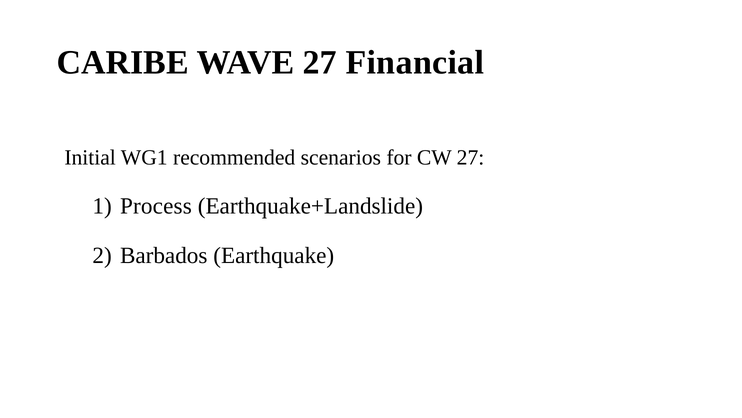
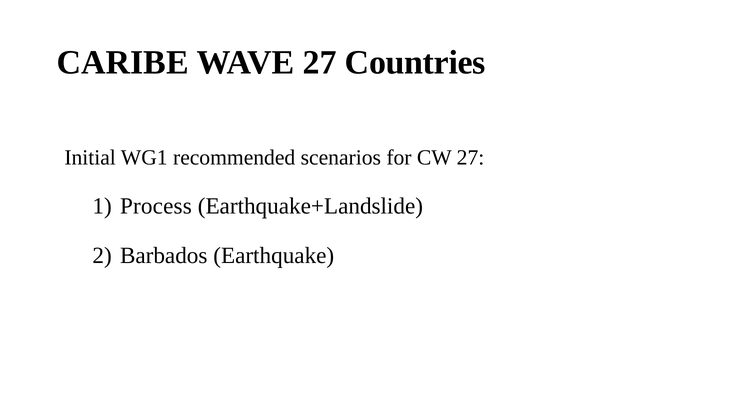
Financial: Financial -> Countries (415, 62)
